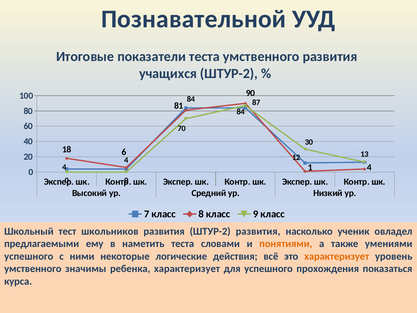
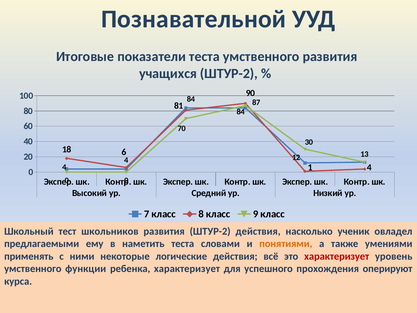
ШТУР-2 развития: развития -> действия (258, 231)
успешного: успешного -> применять (29, 256)
характеризует colour: orange -> red (337, 256)
значимы: значимы -> функции (86, 269)
показаться: показаться -> оперируют (388, 269)
